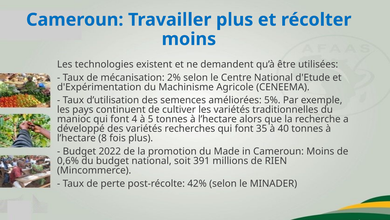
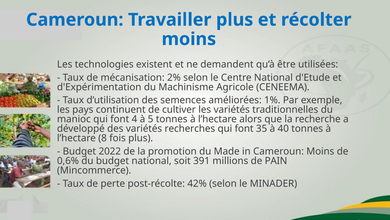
5%: 5% -> 1% (272, 100)
RIEN: RIEN -> PAIN (276, 160)
